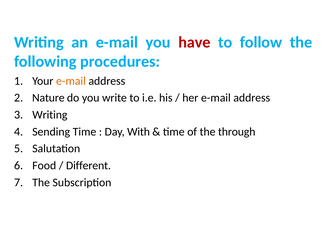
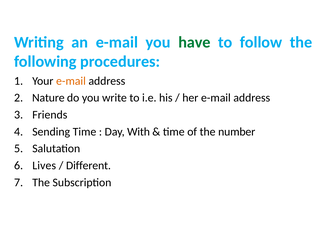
have colour: red -> green (194, 42)
Writing: Writing -> Friends (50, 115)
through: through -> number (237, 132)
Food: Food -> Lives (44, 165)
